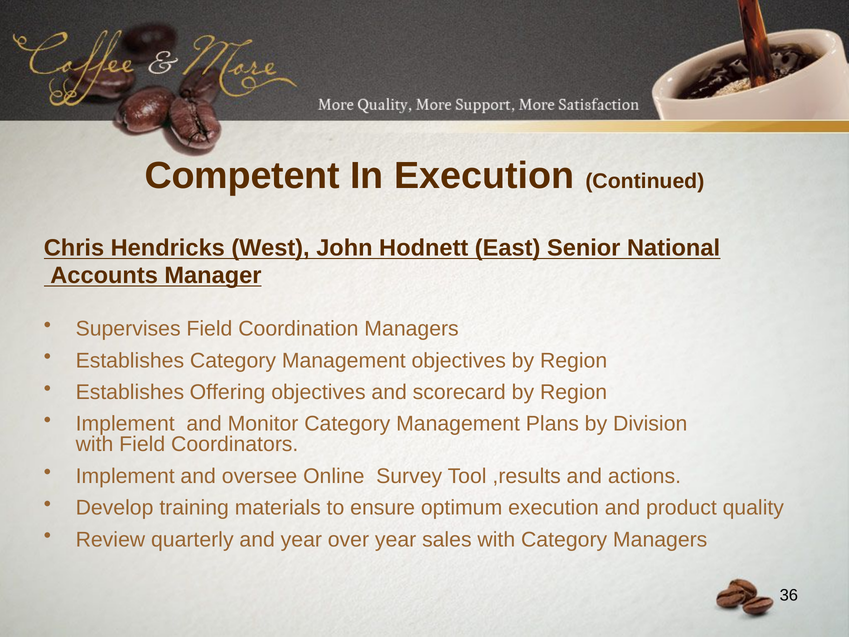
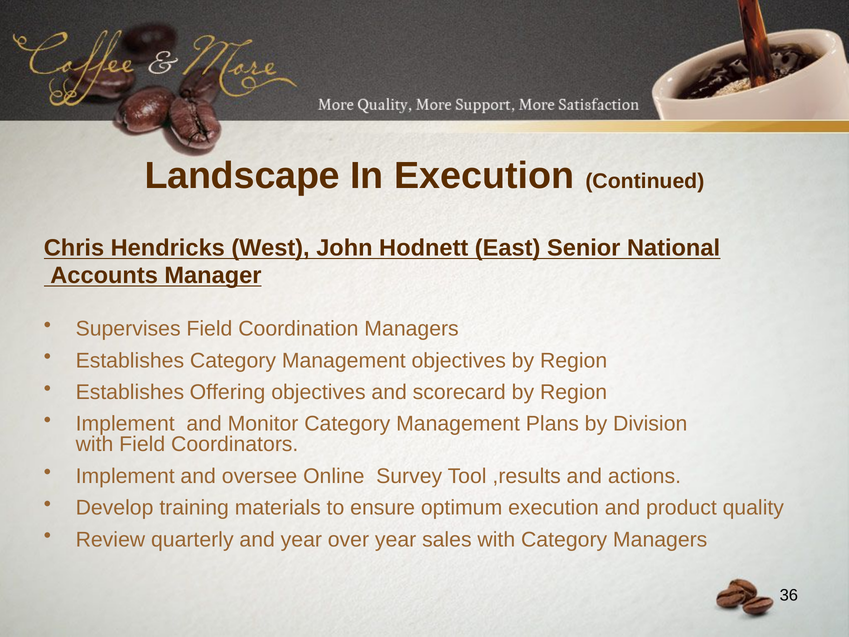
Competent: Competent -> Landscape (242, 176)
